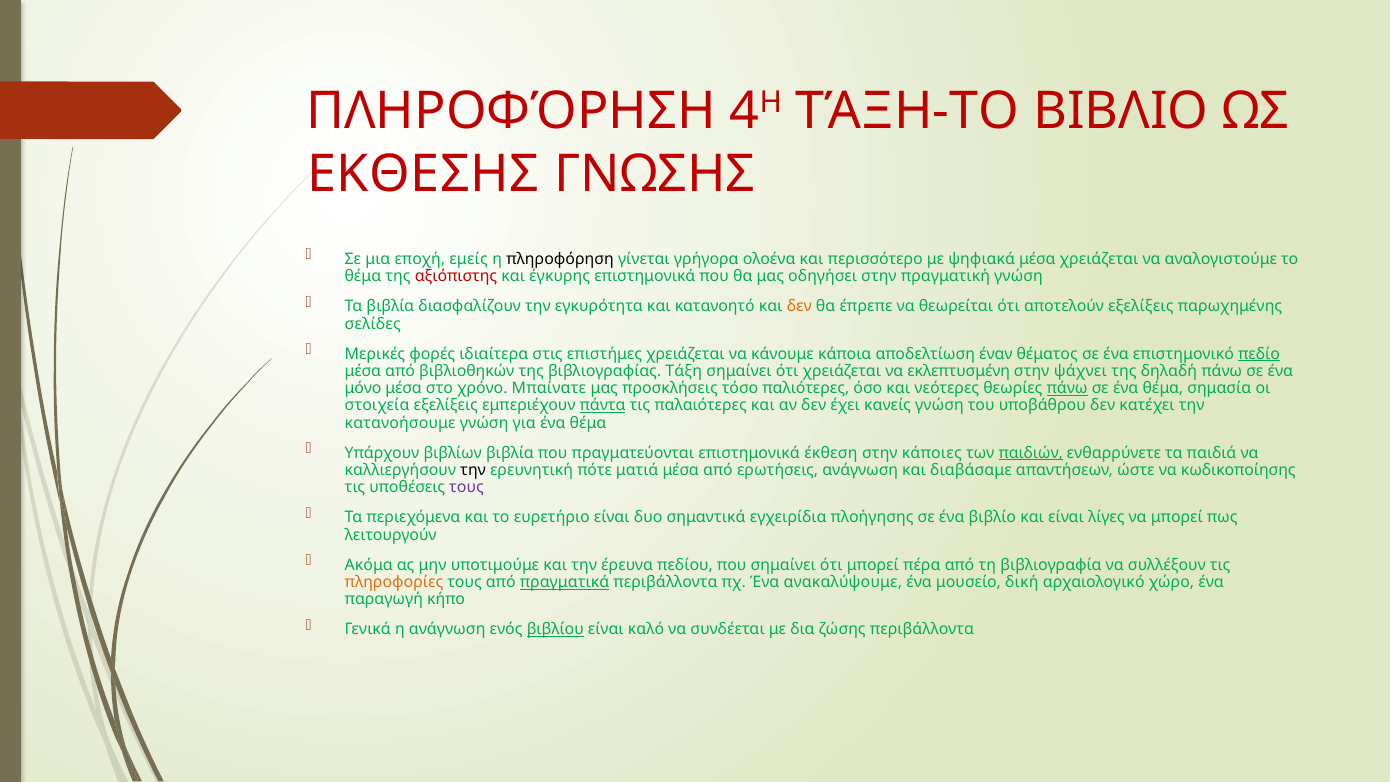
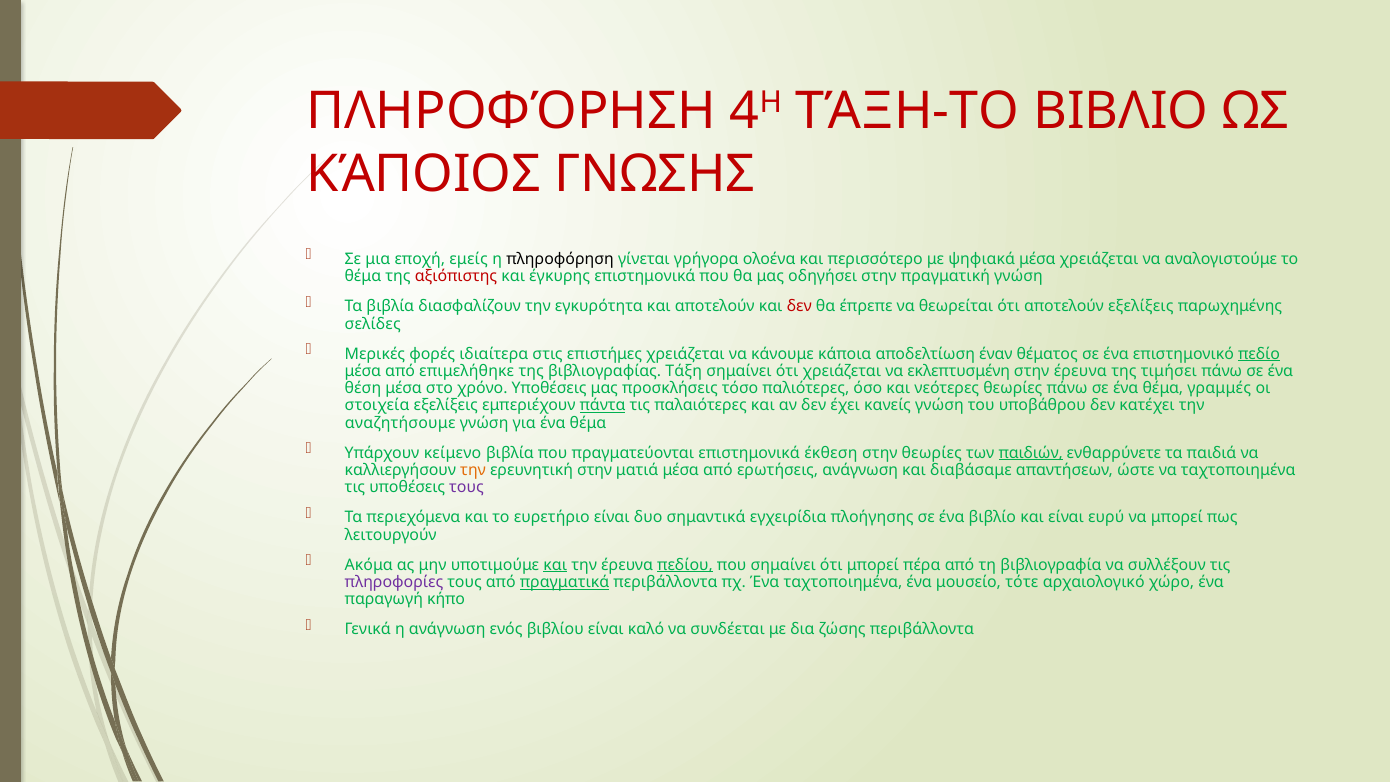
ΕΚΘΕΣΗΣ: ΕΚΘΕΣΗΣ -> ΚΆΠΟΙΟΣ (424, 174)
και κατανοητό: κατανοητό -> αποτελούν (715, 307)
δεν colour: orange -> red (799, 307)
βιβλιοθηκών: βιβλιοθηκών -> επιμελήθηκε (467, 371)
στην ψάχνει: ψάχνει -> έρευνα (1080, 371)
δηλαδή: δηλαδή -> τιμήσει (1169, 371)
μόνο: μόνο -> θέση (363, 388)
χρόνο Μπαίνατε: Μπαίνατε -> Υποθέσεις (549, 388)
πάνω underline: present -> none (1067, 388)
σημασία: σημασία -> γραμμές (1219, 388)
κατανοήσουμε: κατανοήσουμε -> αναζητήσουμε (400, 423)
βιβλίων: βιβλίων -> κείμενο (453, 453)
στην κάποιες: κάποιες -> θεωρίες (932, 453)
την colour: black -> orange (473, 470)
ερευνητική πότε: πότε -> στην (595, 470)
να κωδικοποίησης: κωδικοποίησης -> ταχτοποιημένα (1238, 470)
λίγες: λίγες -> ευρύ (1106, 518)
και underline: none -> present (555, 565)
πεδίου underline: none -> present (685, 565)
πληροφορίες colour: orange -> purple (394, 582)
Ένα ανακαλύψουμε: ανακαλύψουμε -> ταχτοποιημένα (843, 582)
δική: δική -> τότε (1022, 582)
βιβλίου underline: present -> none (555, 630)
